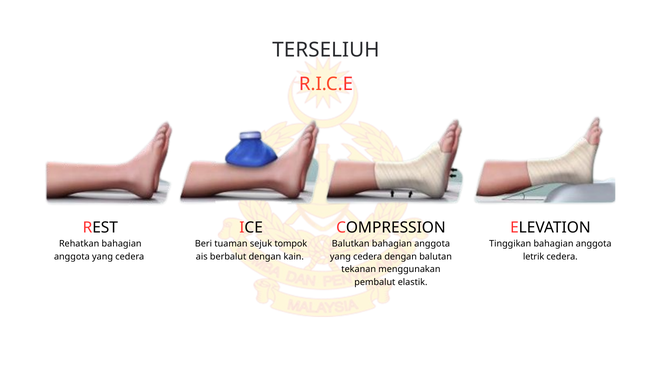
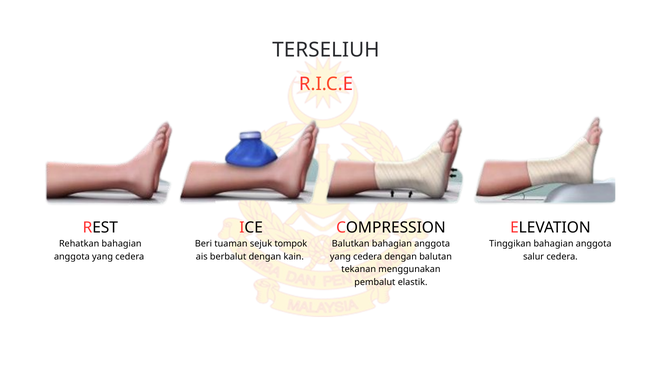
letrik: letrik -> salur (534, 256)
